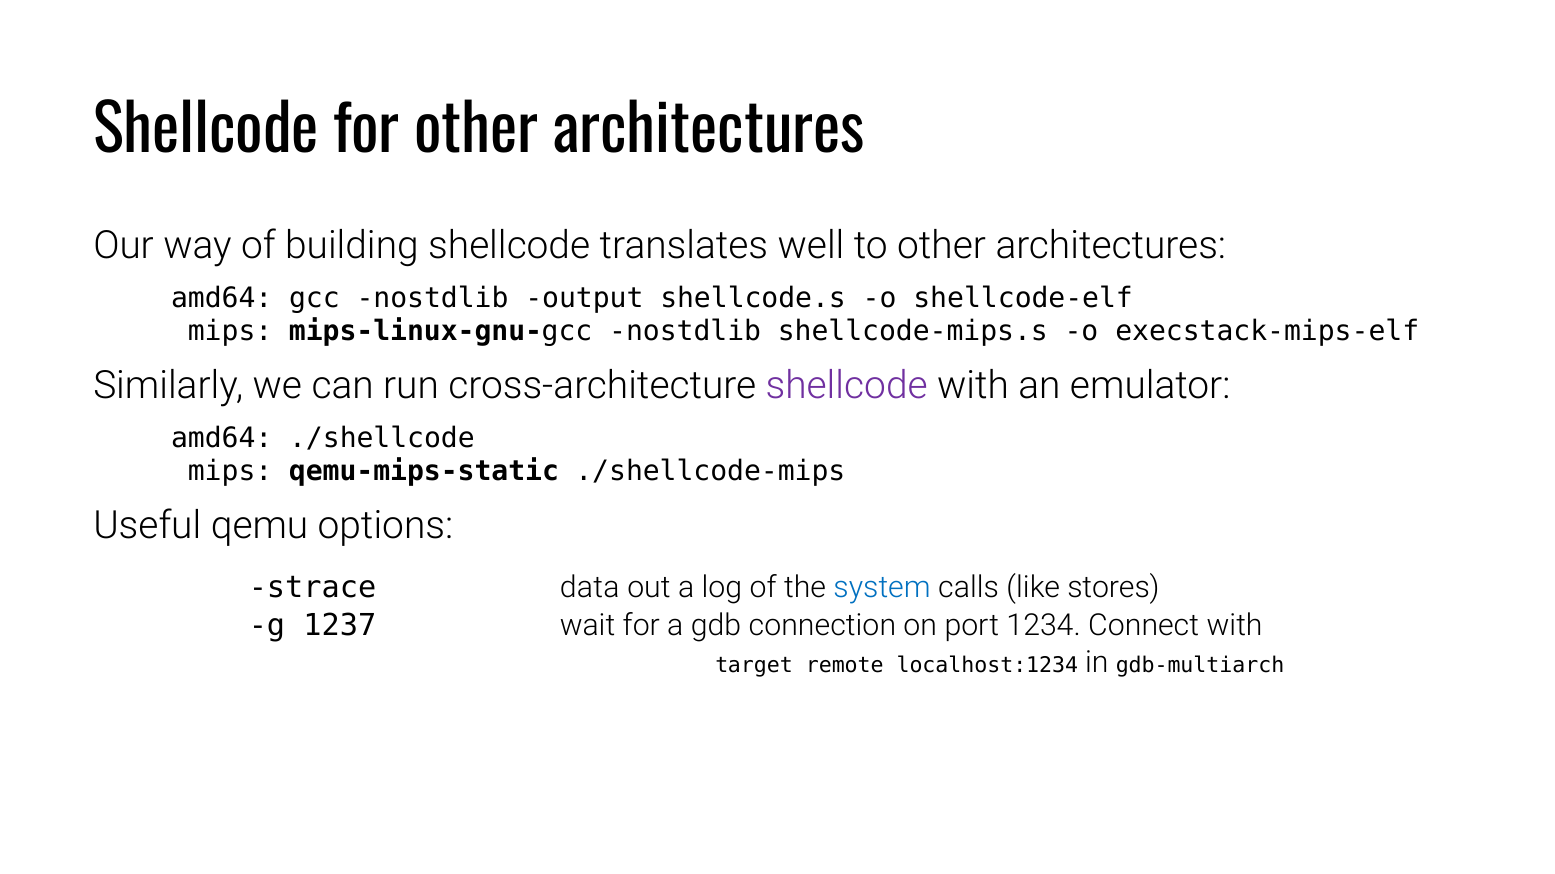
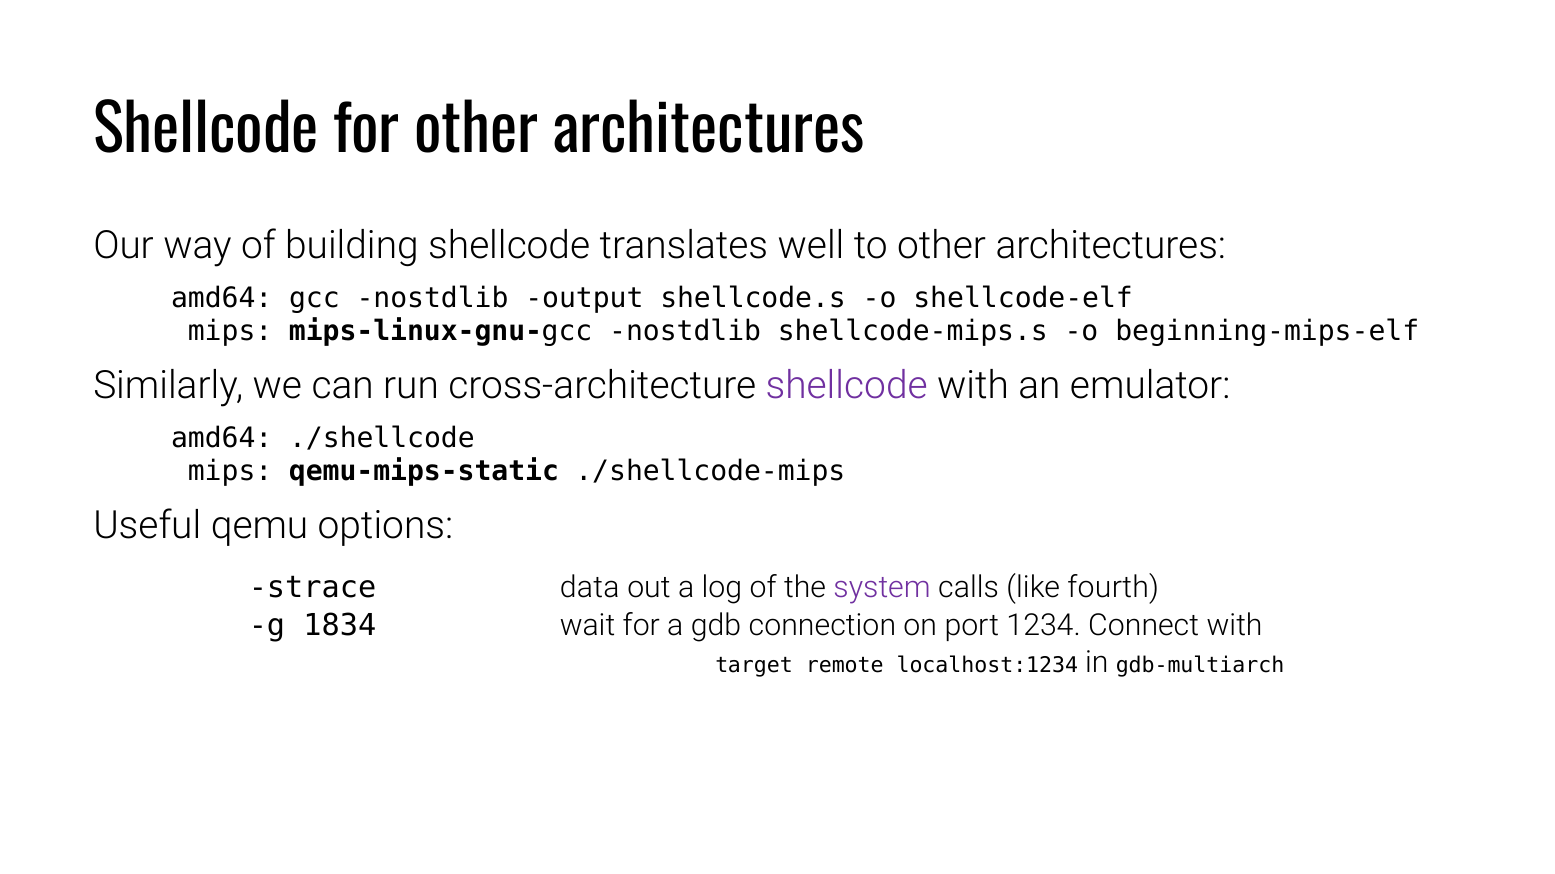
execstack-mips-elf: execstack-mips-elf -> beginning-mips-elf (1267, 332)
system colour: blue -> purple (882, 588)
stores: stores -> fourth (1113, 588)
1237: 1237 -> 1834 (340, 626)
